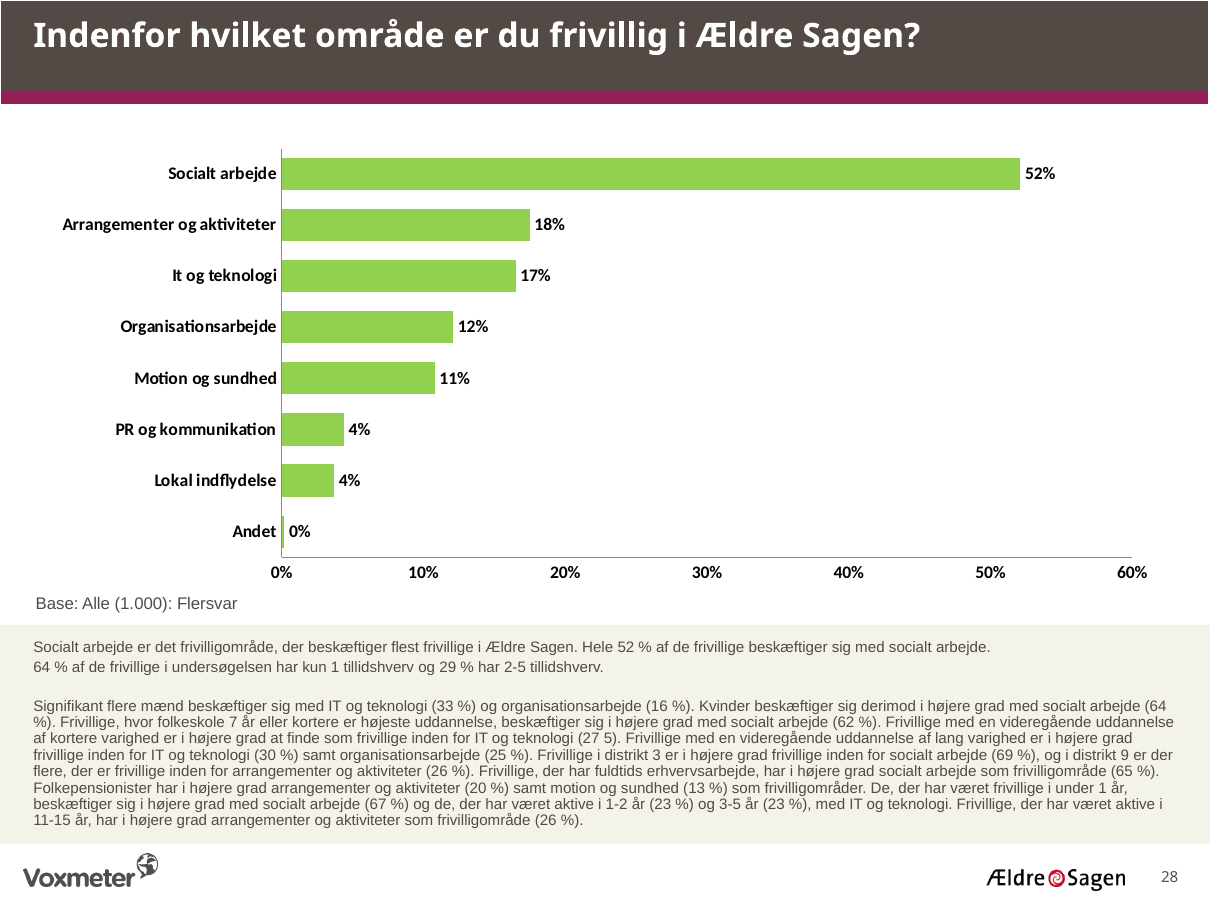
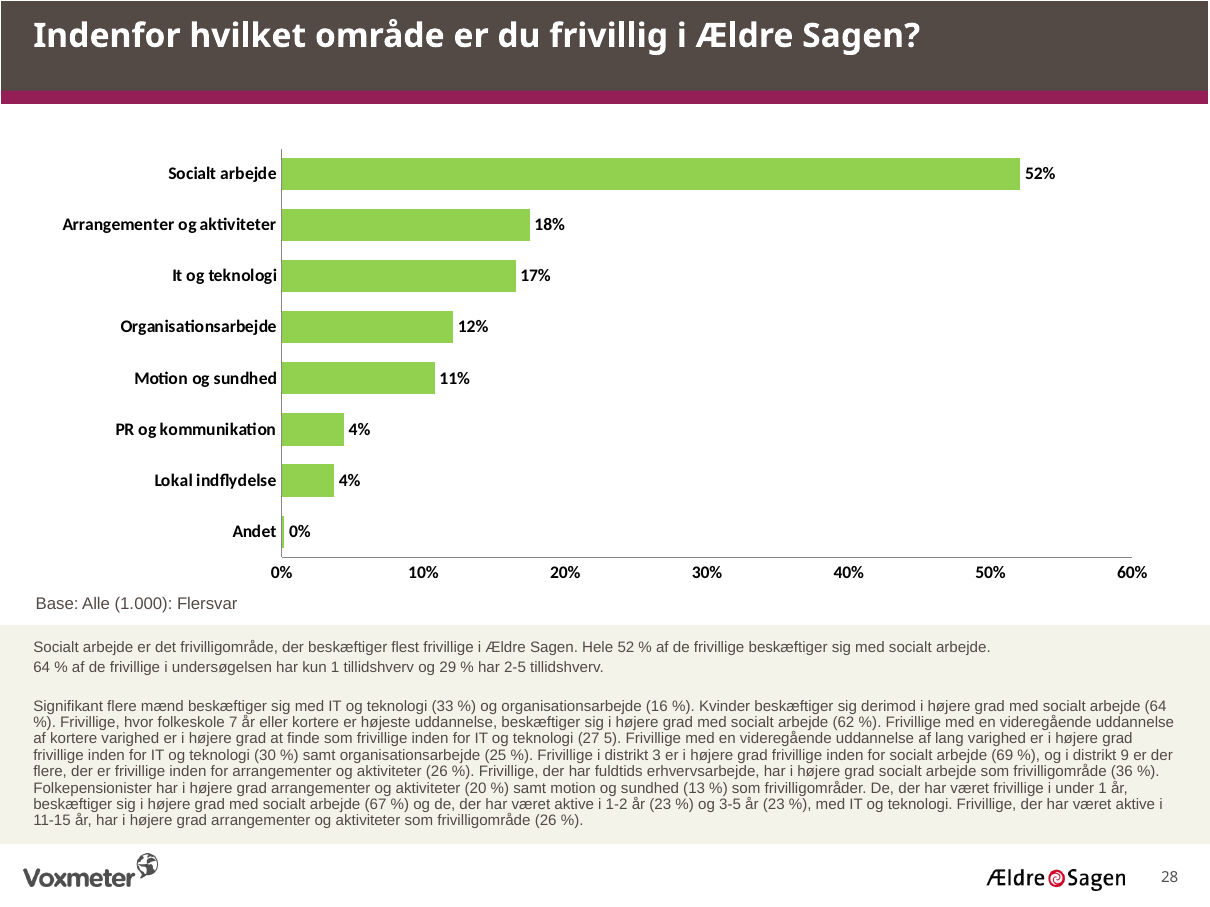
65: 65 -> 36 (1122, 772)
